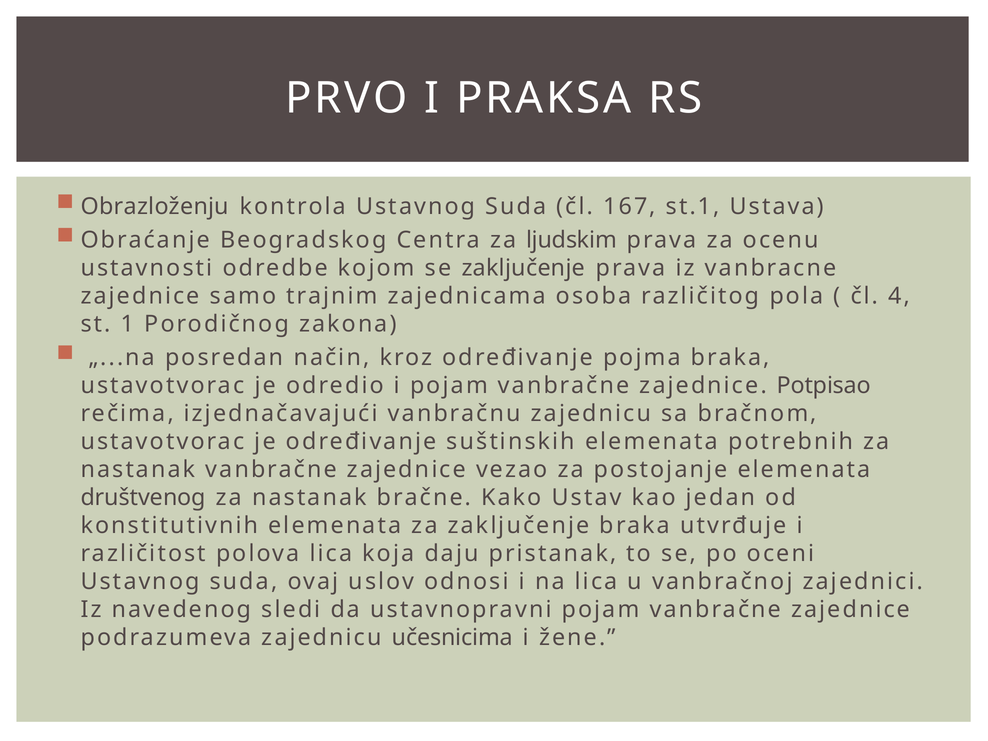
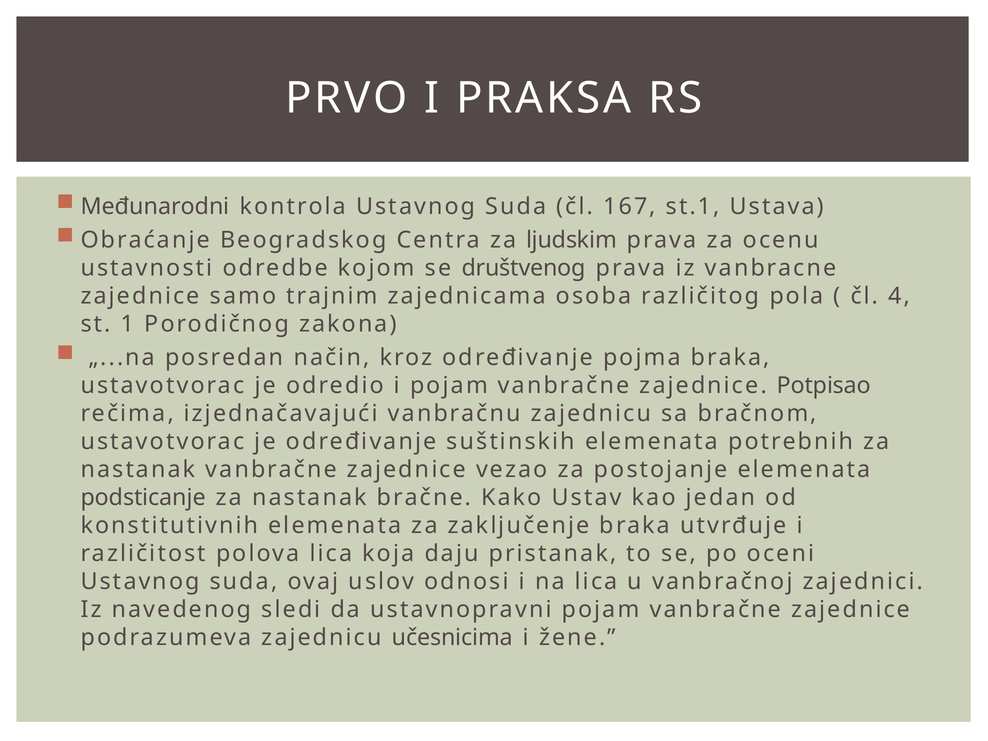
Obrazloženju: Obrazloženju -> Međunarodni (155, 206)
se zaključenje: zaključenje -> društvenog (524, 268)
društvenog: društvenog -> podsticanje (143, 497)
